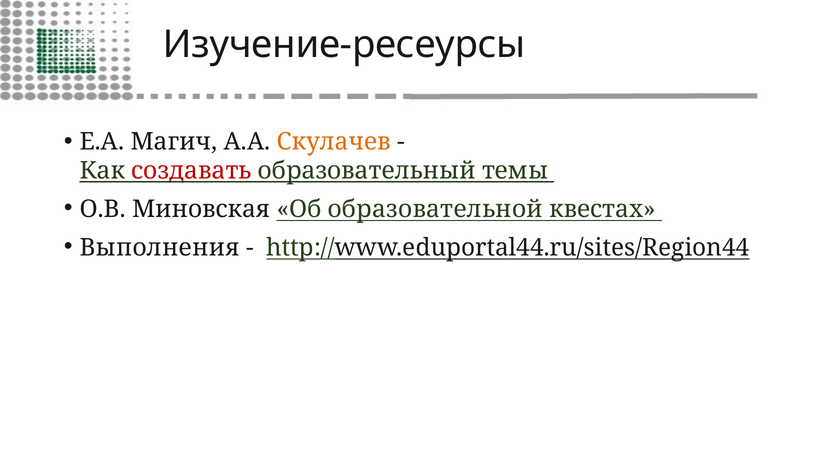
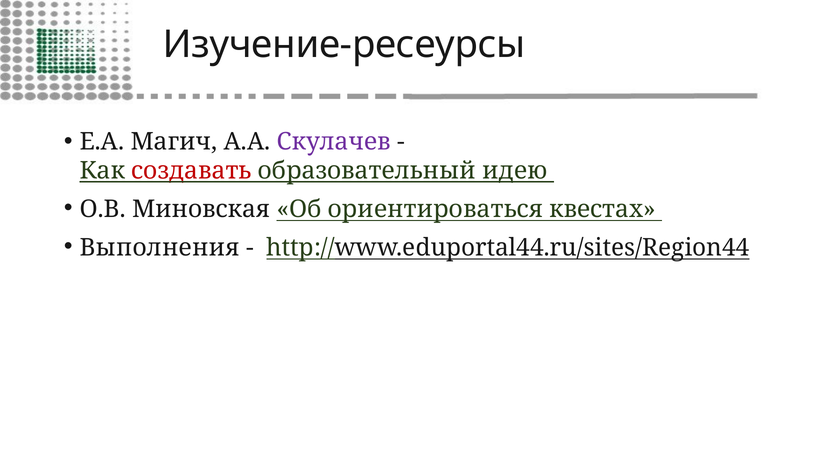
Скулачев colour: orange -> purple (334, 142)
темы: темы -> идею (515, 171)
образовательной: образовательной -> ориентироваться (435, 209)
